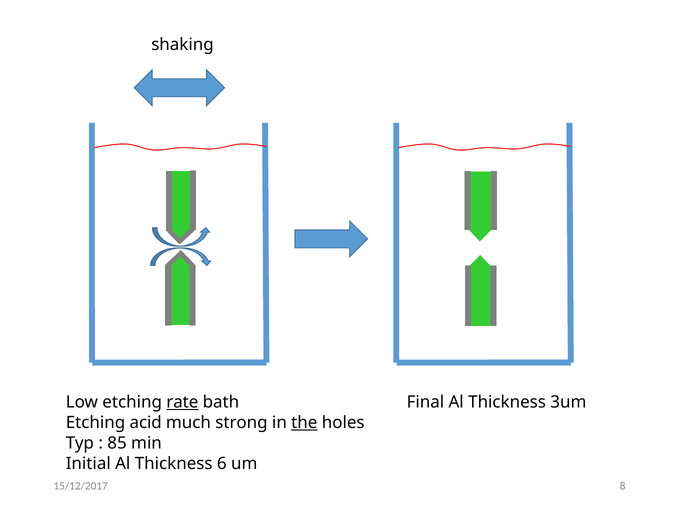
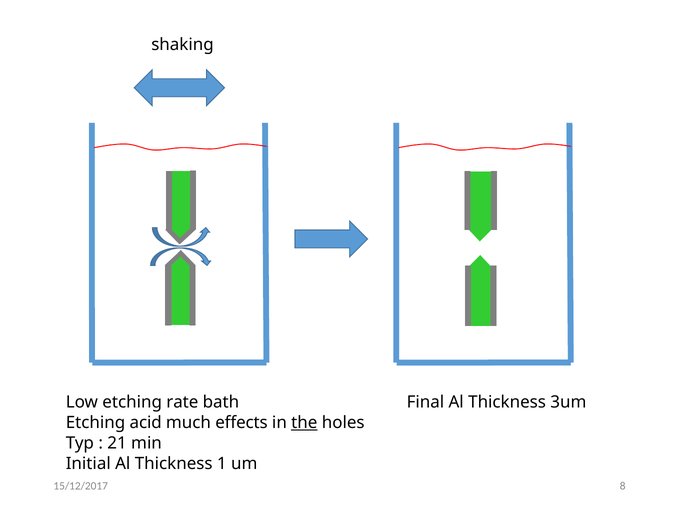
rate underline: present -> none (182, 403)
strong: strong -> effects (242, 423)
85: 85 -> 21 (117, 443)
6: 6 -> 1 (222, 464)
